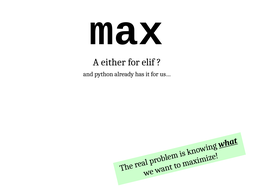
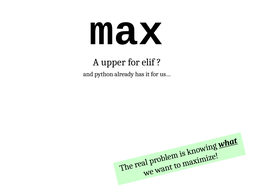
either: either -> upper (113, 62)
